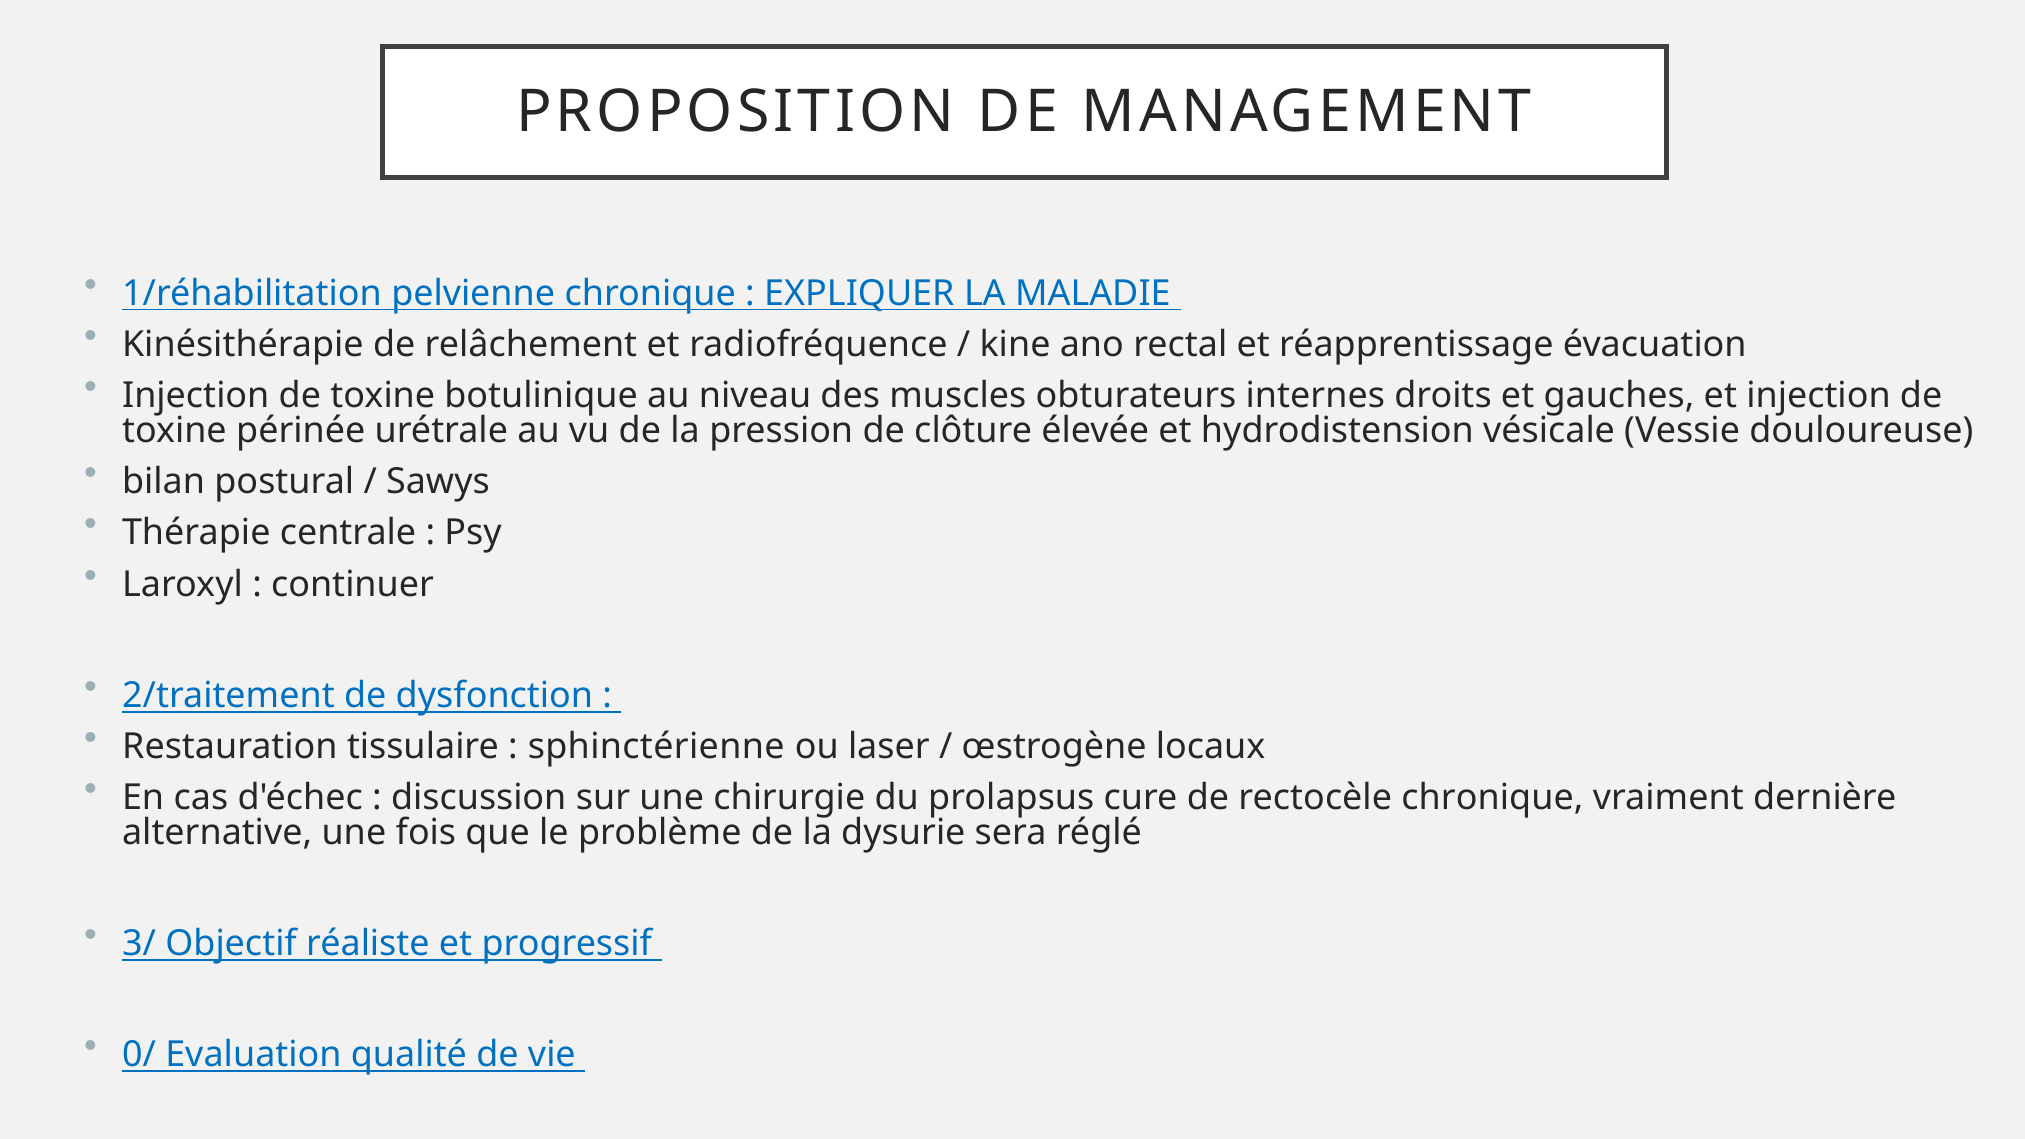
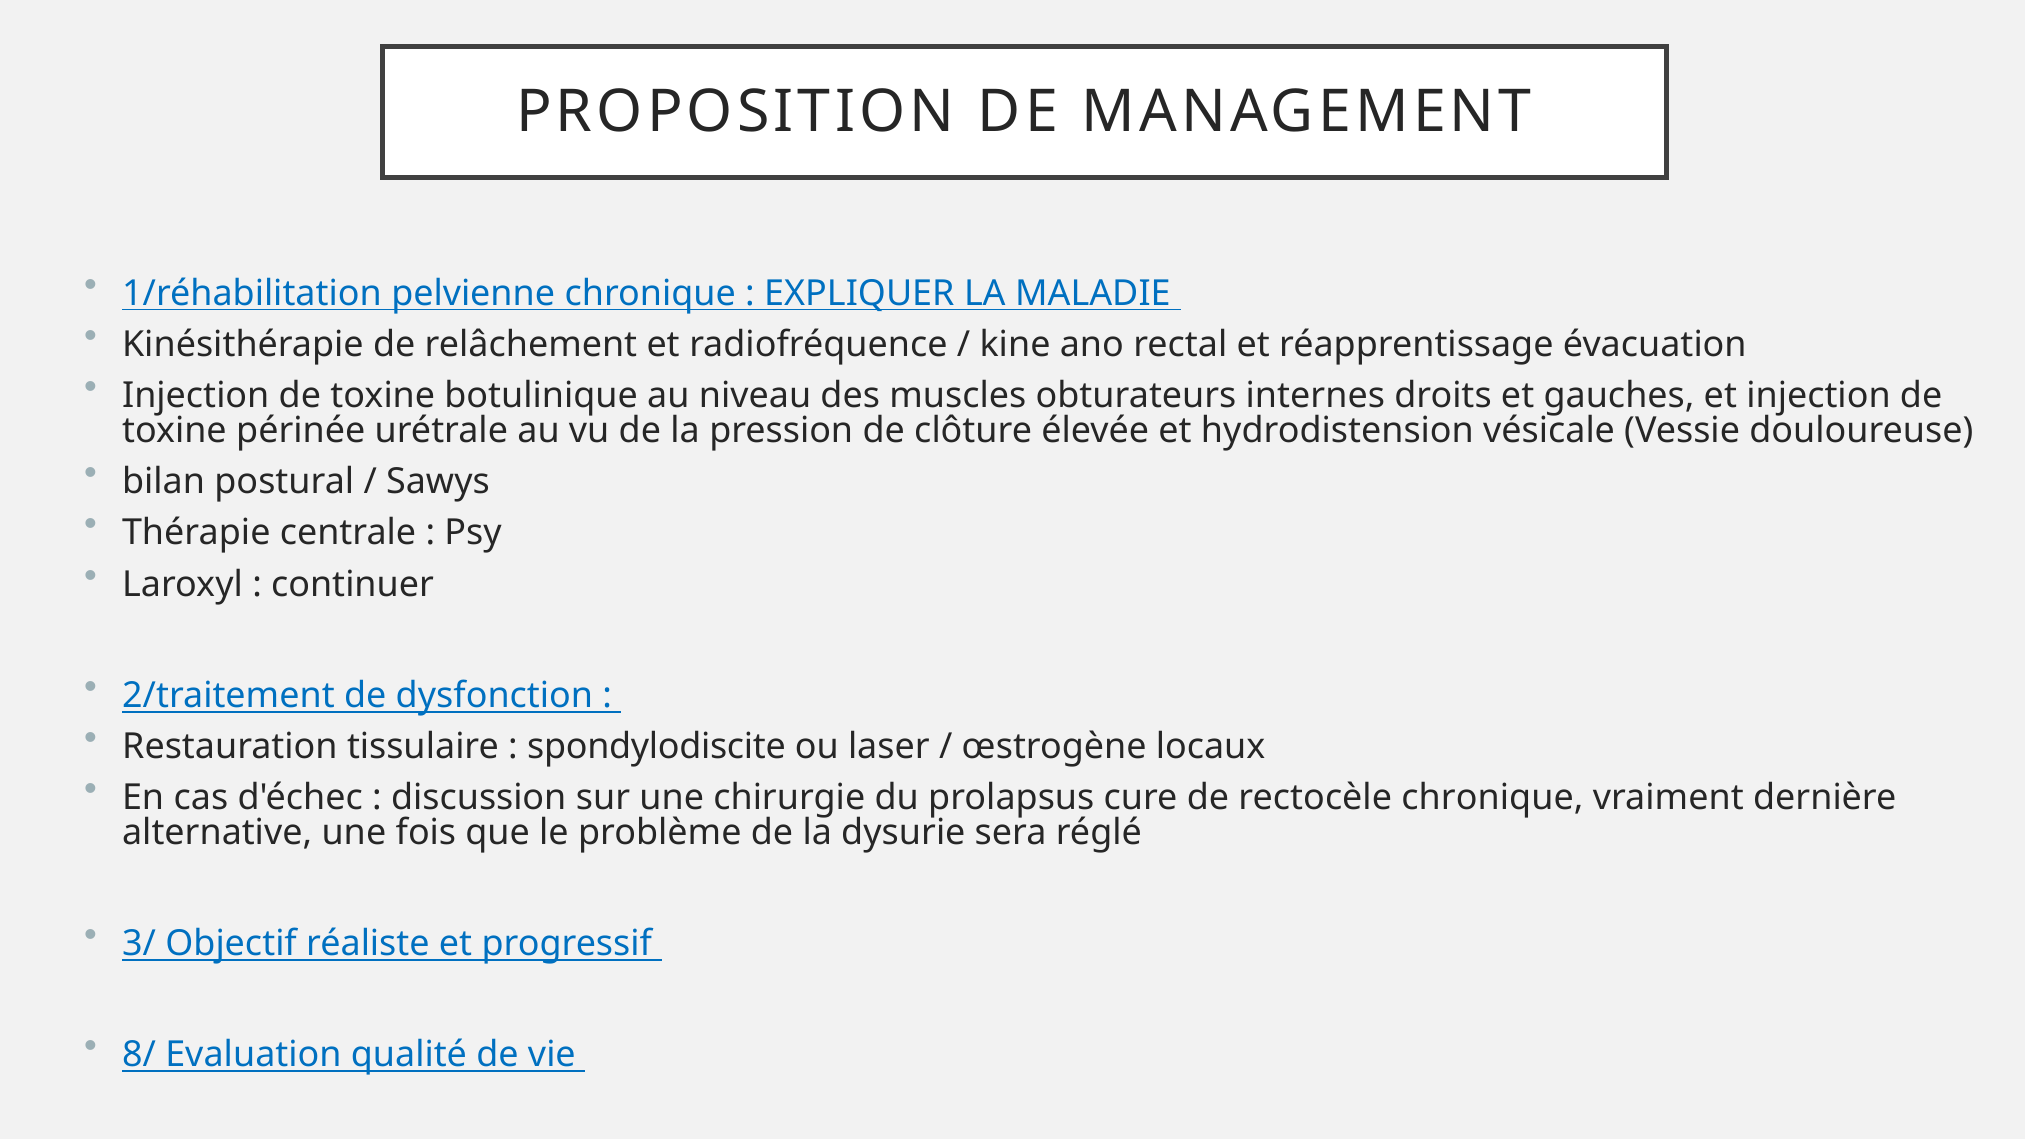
sphinctérienne: sphinctérienne -> spondylodiscite (656, 747)
0/: 0/ -> 8/ (139, 1055)
